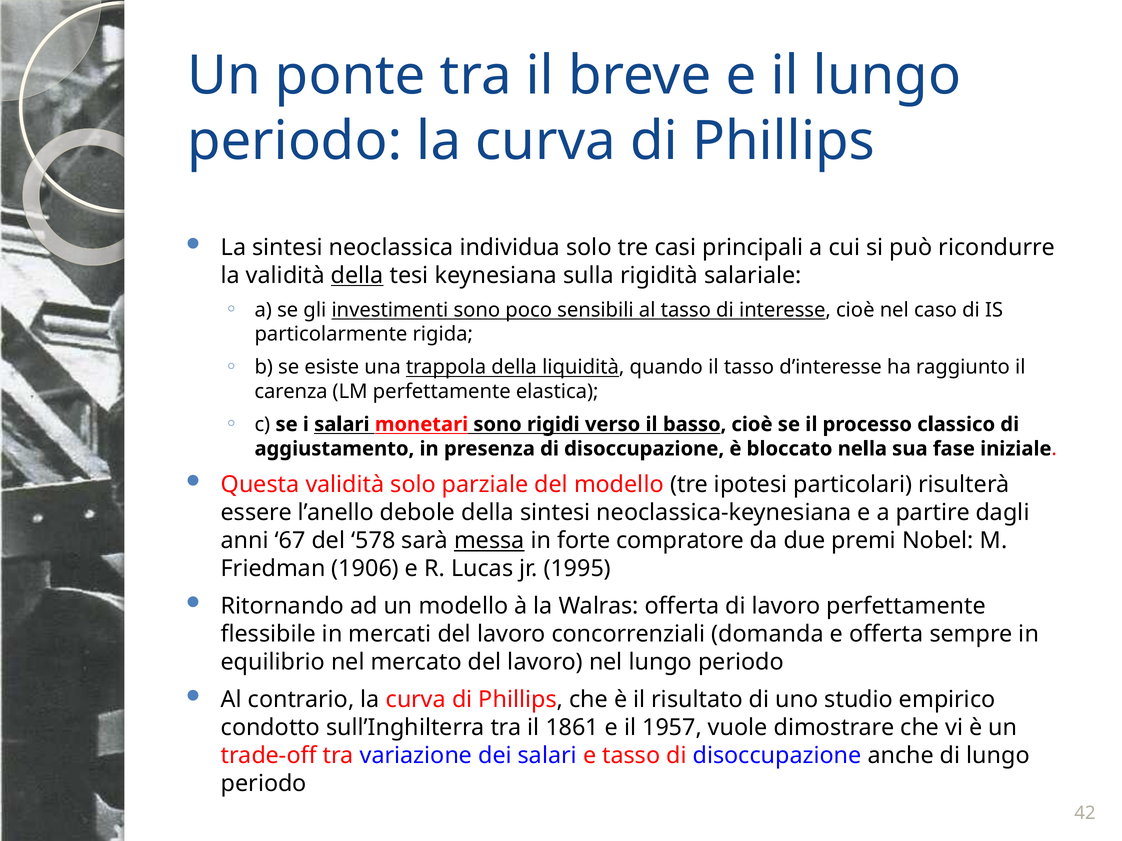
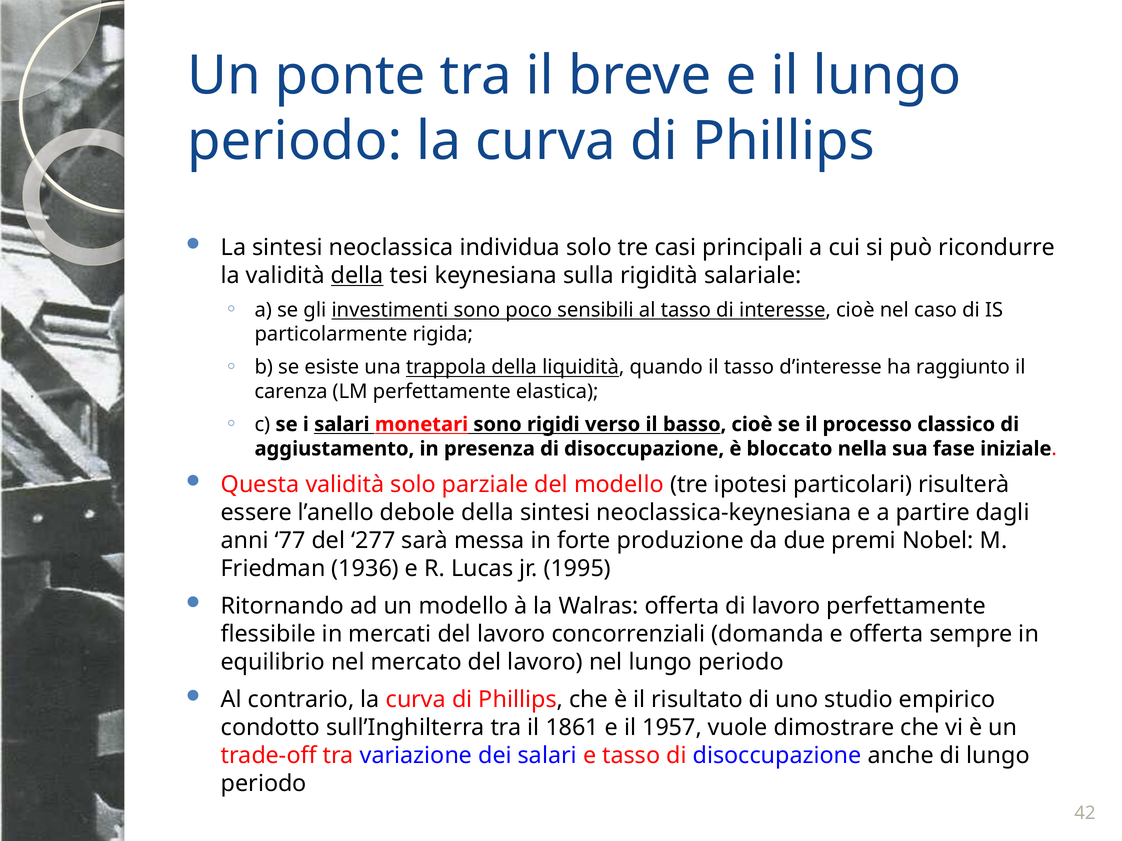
67: 67 -> 77 (290, 541)
578: 578 -> 277 (373, 541)
messa underline: present -> none (489, 541)
compratore: compratore -> produzione (680, 541)
1906: 1906 -> 1936 (365, 569)
